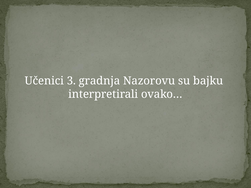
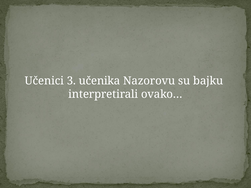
gradnja: gradnja -> učenika (100, 81)
